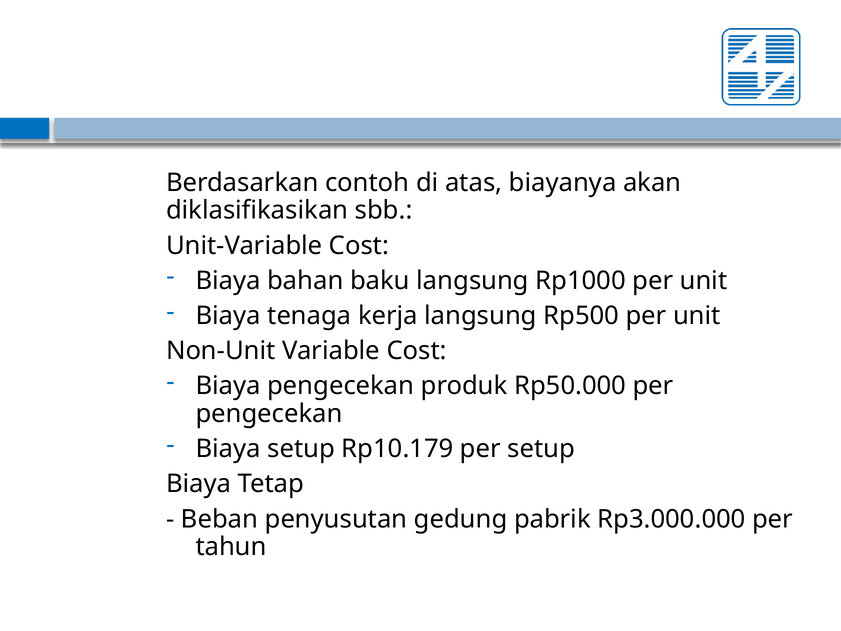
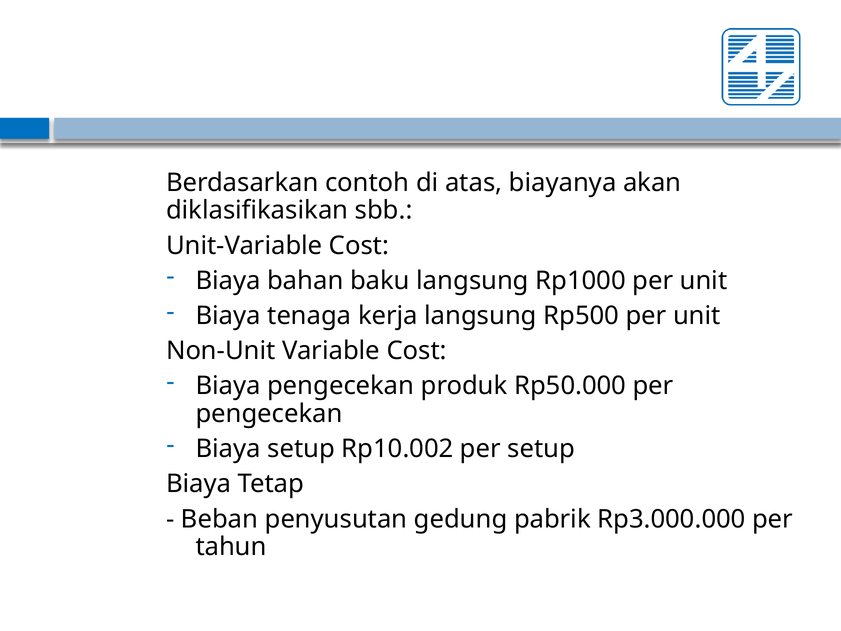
Rp10.179: Rp10.179 -> Rp10.002 (397, 449)
